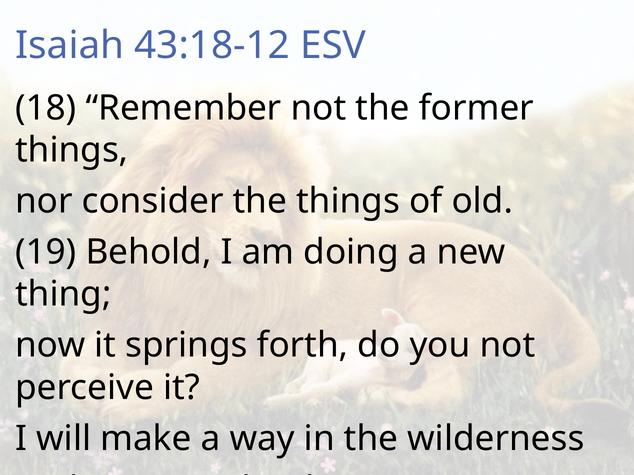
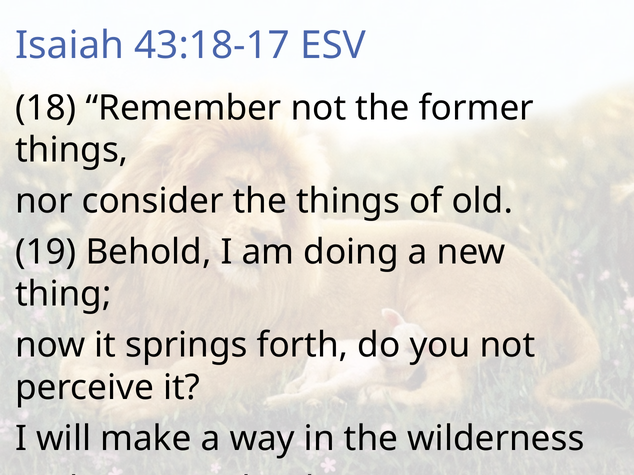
43:18-12: 43:18-12 -> 43:18-17 (212, 46)
